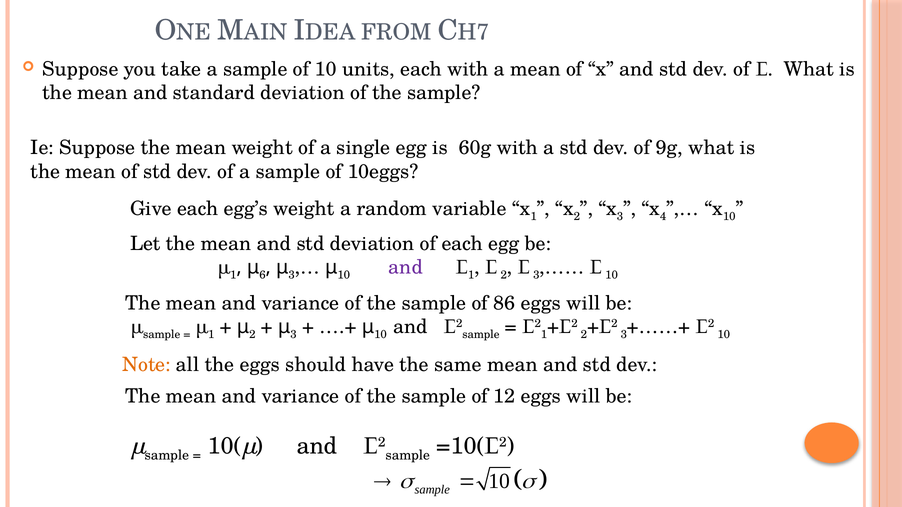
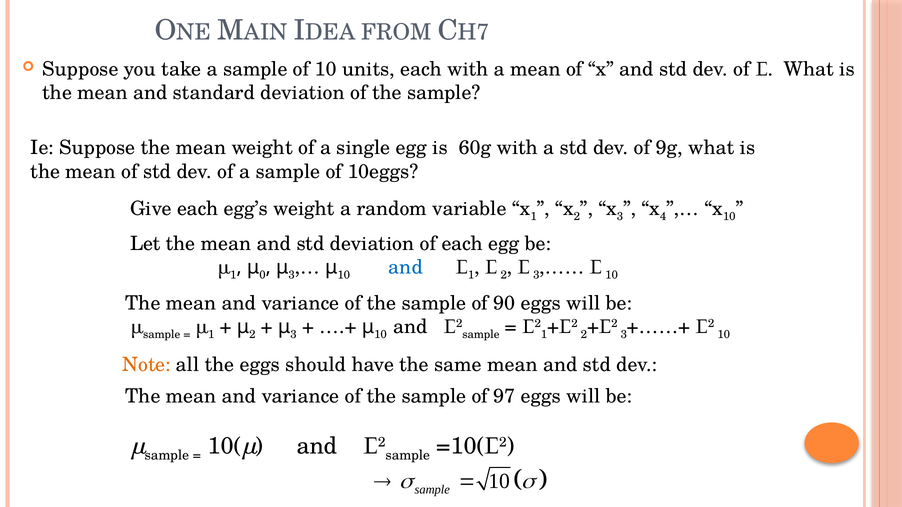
6: 6 -> 0 (262, 275)
and colour: purple -> blue (406, 267)
86: 86 -> 90 (504, 303)
12: 12 -> 97 (504, 396)
